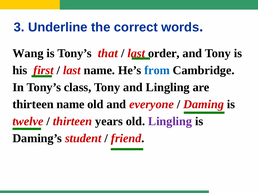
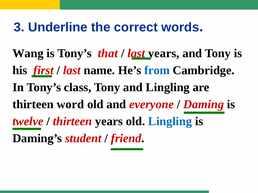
order: order -> years (164, 53)
thirteen name: name -> word (70, 105)
Lingling colour: purple -> blue (170, 122)
